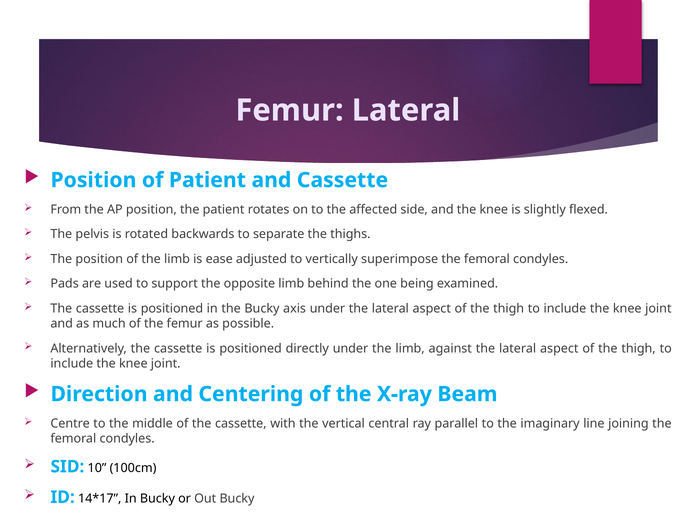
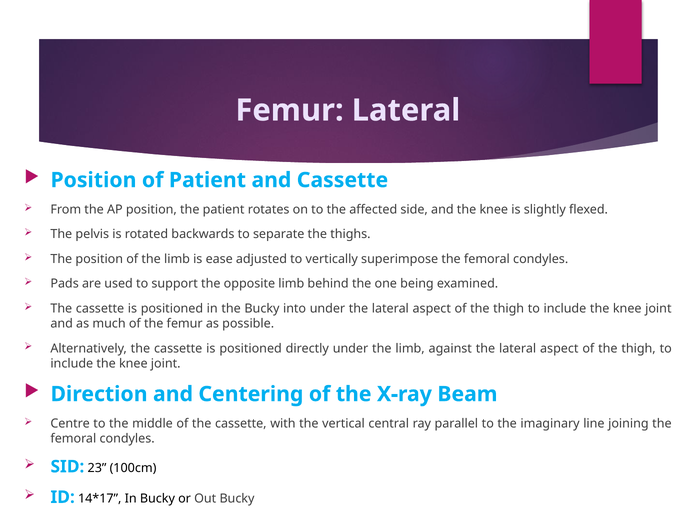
axis: axis -> into (295, 309)
10: 10 -> 23 (97, 468)
